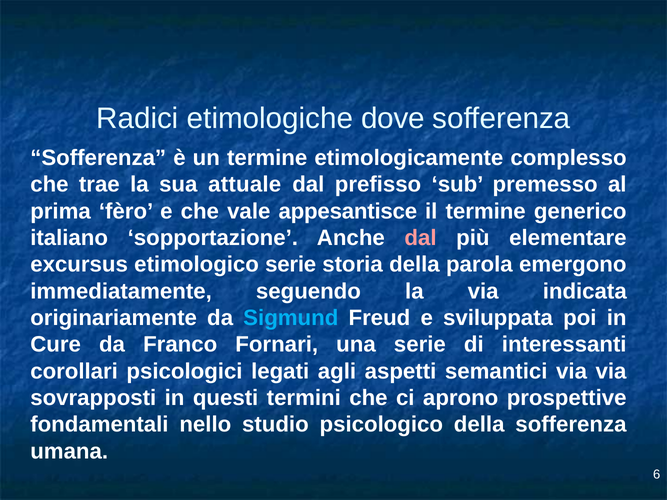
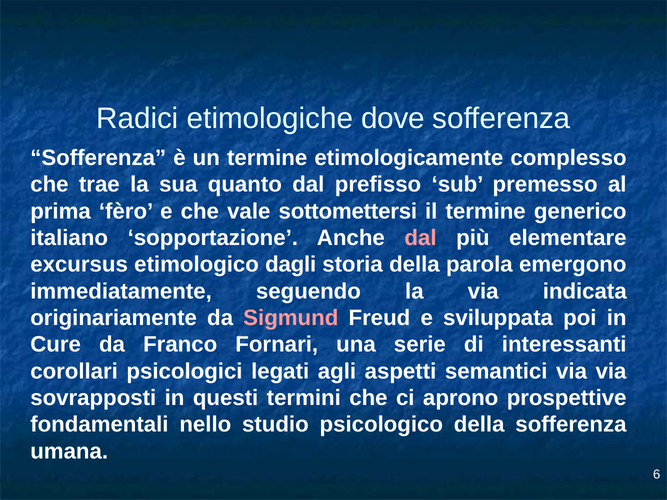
attuale: attuale -> quanto (245, 185)
appesantisce: appesantisce -> sottomettersi (348, 211)
etimologico serie: serie -> dagli (291, 265)
Sigmund colour: light blue -> pink (291, 318)
